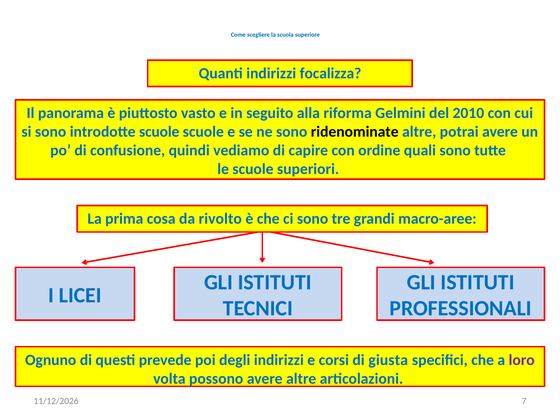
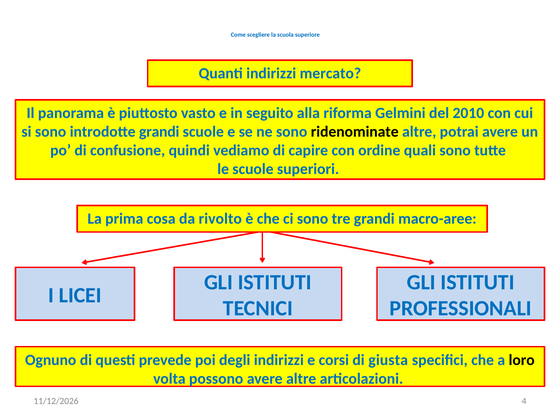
focalizza: focalizza -> mercato (330, 73)
introdotte scuole: scuole -> grandi (159, 132)
loro colour: purple -> black (522, 360)
7: 7 -> 4 (524, 401)
